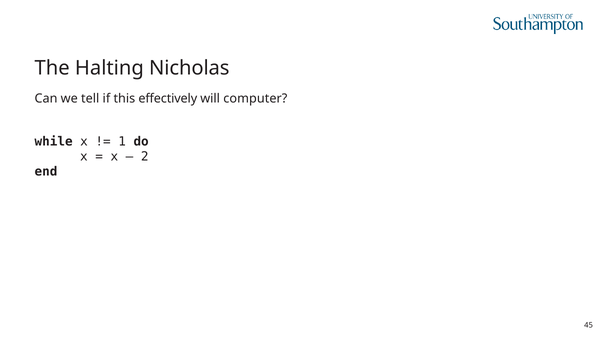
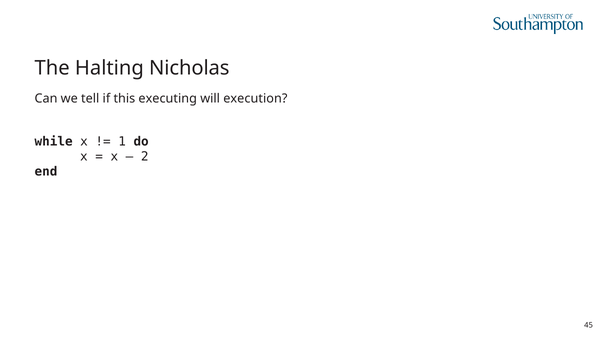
effectively: effectively -> executing (168, 98)
computer: computer -> execution (255, 98)
